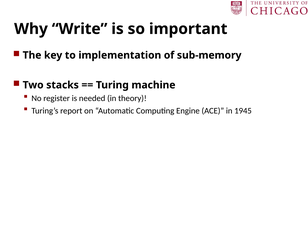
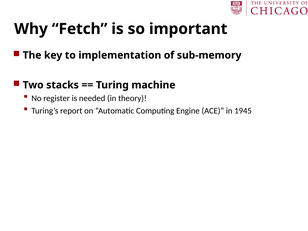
Write: Write -> Fetch (80, 29)
